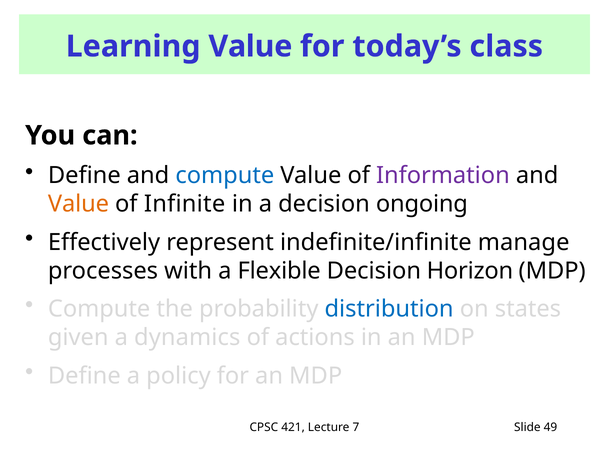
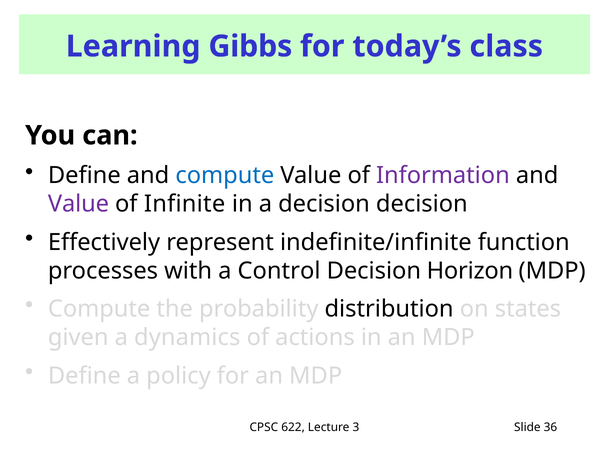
Learning Value: Value -> Gibbs (250, 46)
Value colour: orange -> purple (79, 204)
decision ongoing: ongoing -> decision (422, 204)
manage: manage -> function (524, 242)
Flexible: Flexible -> Control (279, 271)
distribution colour: blue -> black (389, 309)
421: 421 -> 622 (293, 427)
7: 7 -> 3 (356, 427)
49: 49 -> 36 (550, 427)
